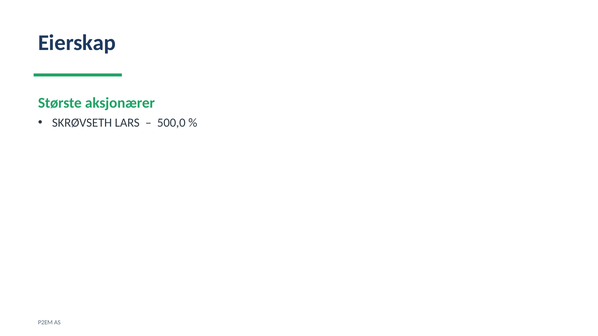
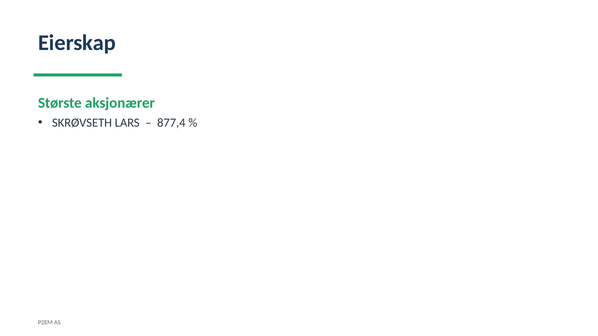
500,0: 500,0 -> 877,4 (171, 123)
